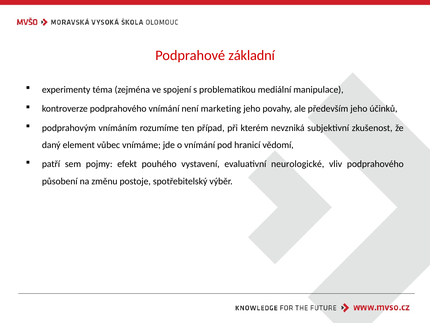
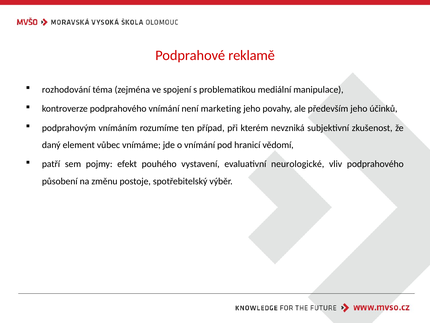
základní: základní -> reklamě (252, 55)
experimenty: experimenty -> rozhodování (66, 90)
